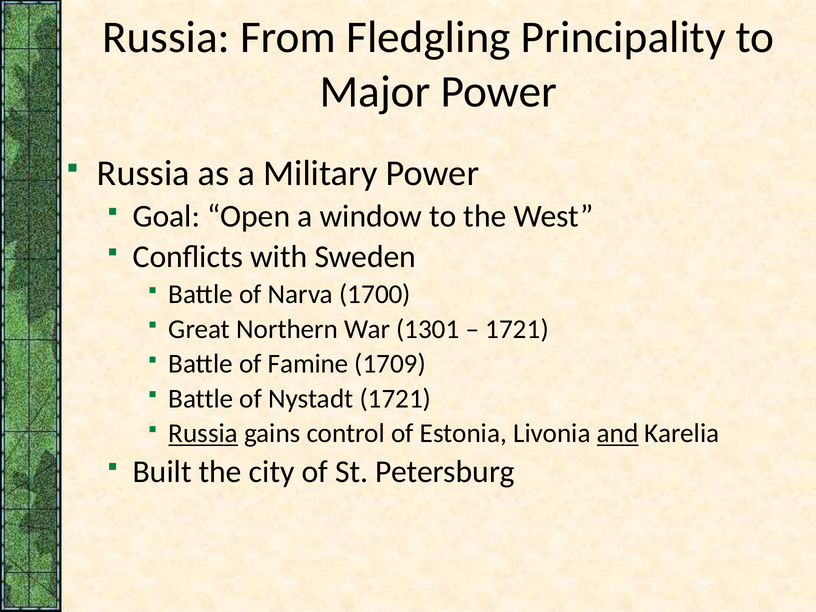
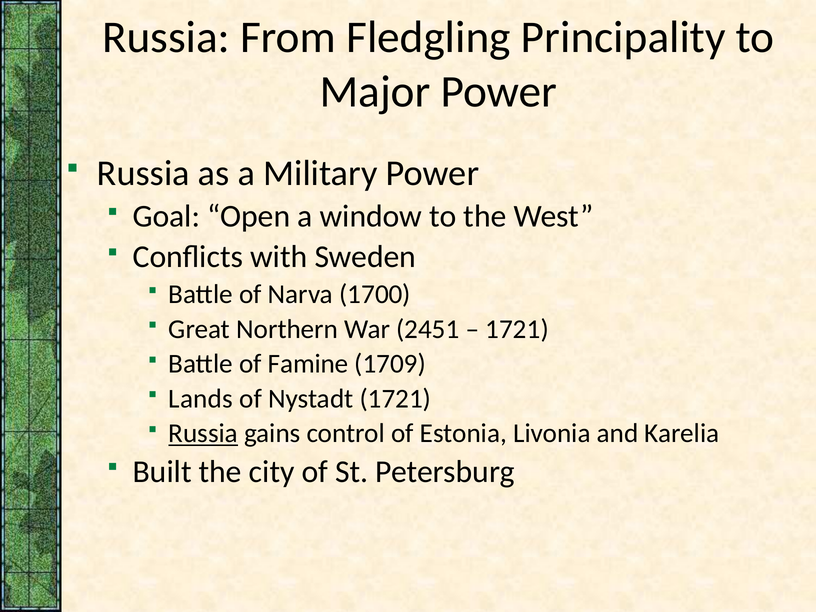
1301: 1301 -> 2451 (428, 329)
Battle: Battle -> Lands (201, 399)
and underline: present -> none (618, 433)
